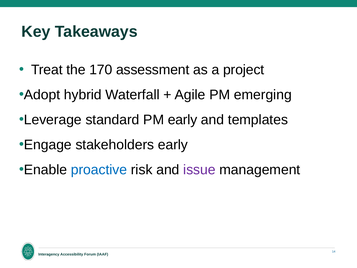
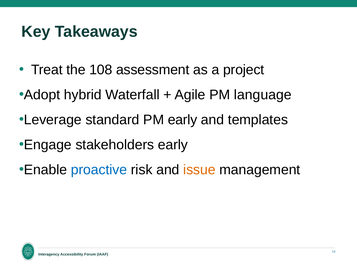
170: 170 -> 108 (101, 70)
emerging: emerging -> language (263, 95)
issue colour: purple -> orange (199, 170)
